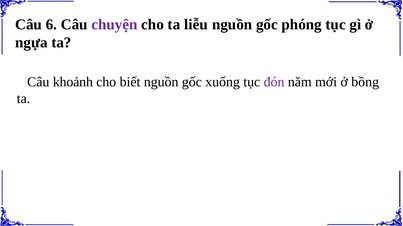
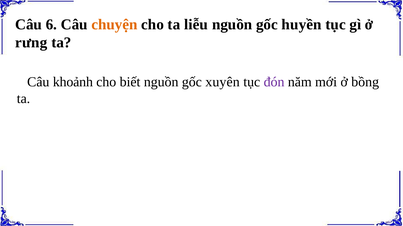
chuyện colour: purple -> orange (114, 24)
phóng: phóng -> huyền (302, 24)
ngựa: ngựa -> rưng (31, 43)
xuống: xuống -> xuyên (223, 82)
